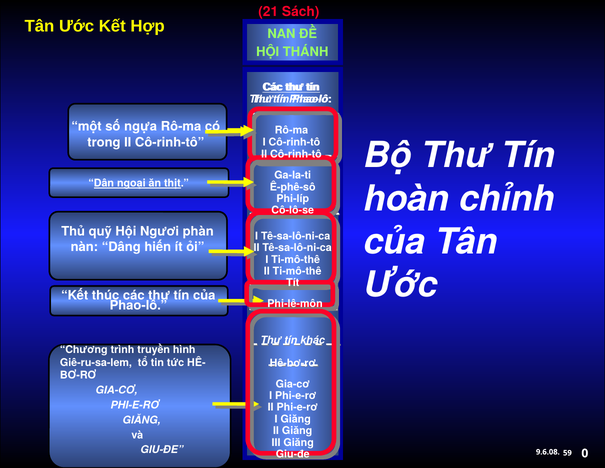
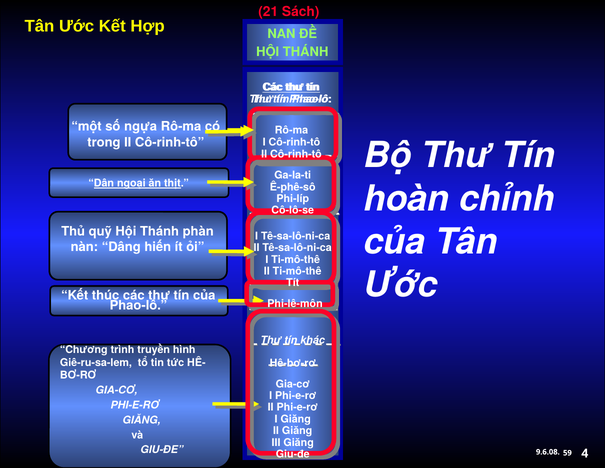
quỹ Hội Ngươi: Ngươi -> Thánh (160, 231)
0: 0 -> 4 (585, 453)
